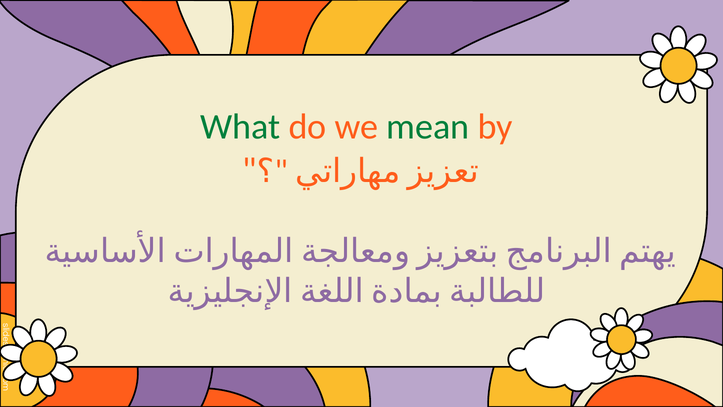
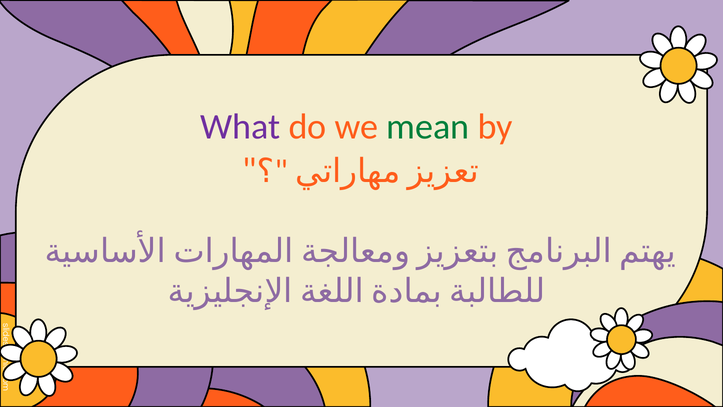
What colour: green -> purple (240, 127)
